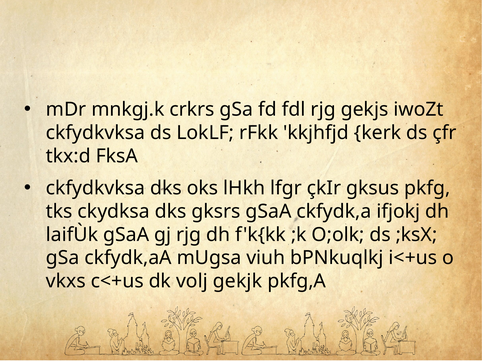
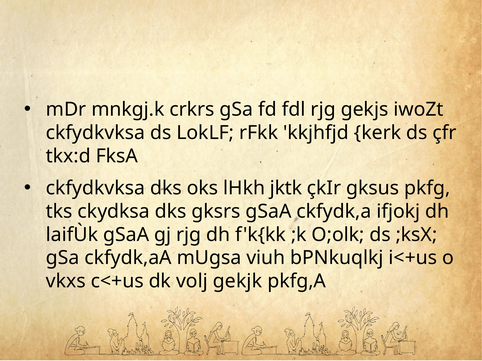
lfgr: lfgr -> jktk (286, 188)
